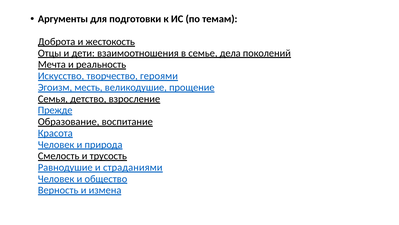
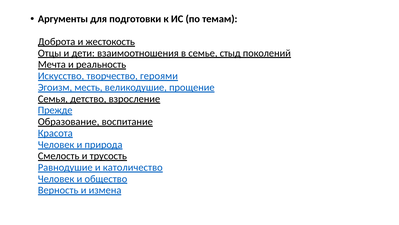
дела: дела -> стыд (230, 53)
страданиями: страданиями -> католичество (133, 167)
